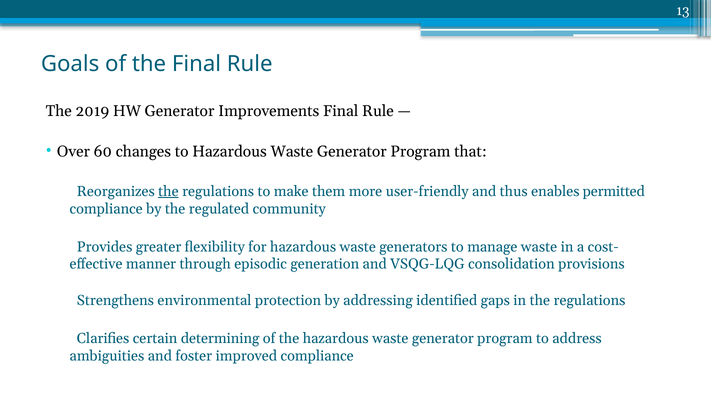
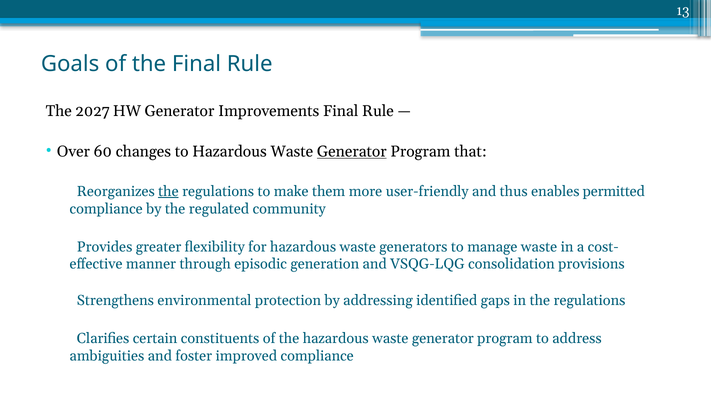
2019: 2019 -> 2027 (92, 111)
Generator underline: none -> present (352, 152)
determining: determining -> constituents (220, 338)
